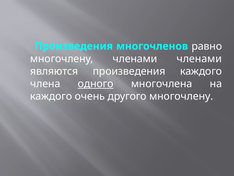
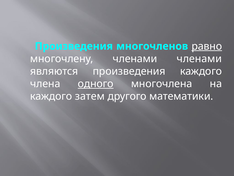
равно underline: none -> present (207, 46)
очень: очень -> затем (90, 96)
другого многочлену: многочлену -> математики (181, 96)
